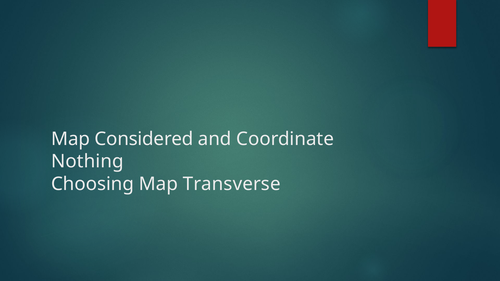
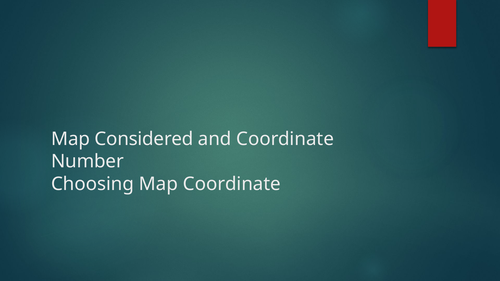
Nothing: Nothing -> Number (87, 162)
Map Transverse: Transverse -> Coordinate (232, 184)
